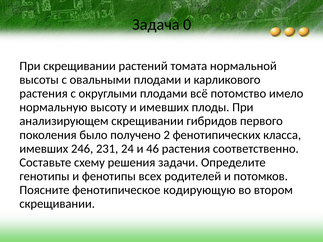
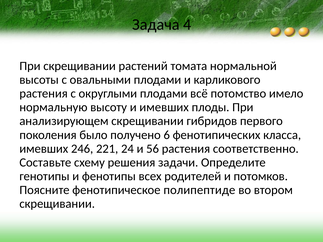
0: 0 -> 4 (187, 24)
2: 2 -> 6 (167, 135)
231: 231 -> 221 (107, 149)
46: 46 -> 56 (153, 149)
кодирующую: кодирующую -> полипептиде (199, 190)
